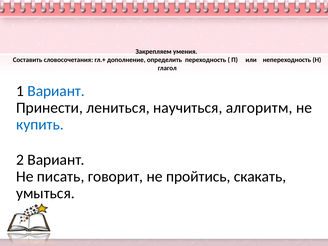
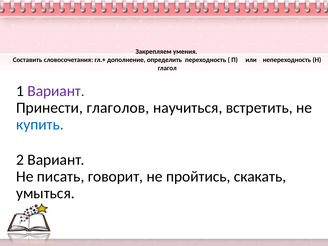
Вариант colour: blue -> purple (56, 91)
лениться: лениться -> глаголов (118, 108)
алгоритм: алгоритм -> встретить (259, 108)
